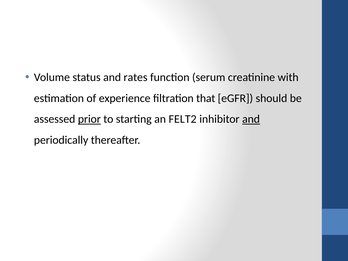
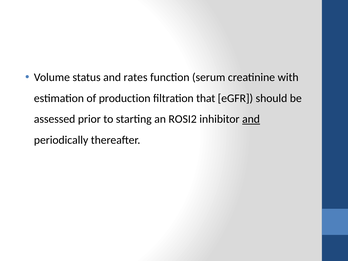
experience: experience -> production (125, 98)
prior underline: present -> none (89, 119)
FELT2: FELT2 -> ROSI2 (183, 119)
